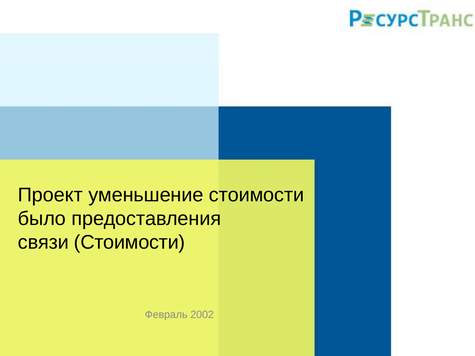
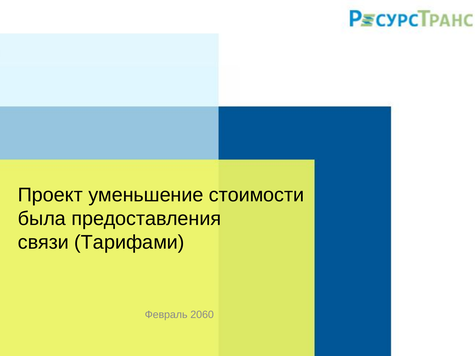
было: было -> была (42, 219)
связи Стоимости: Стоимости -> Тарифами (129, 243)
2002: 2002 -> 2060 (202, 315)
